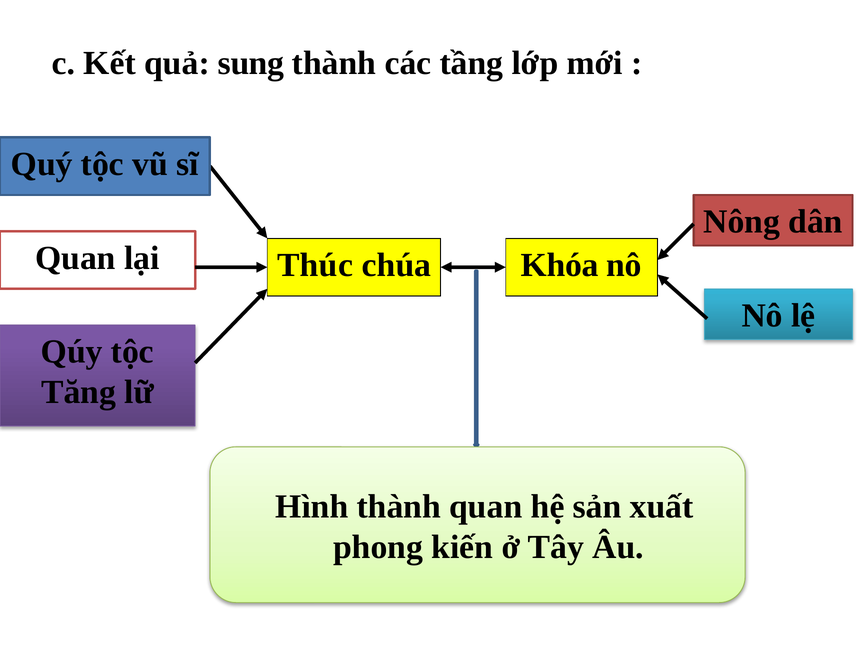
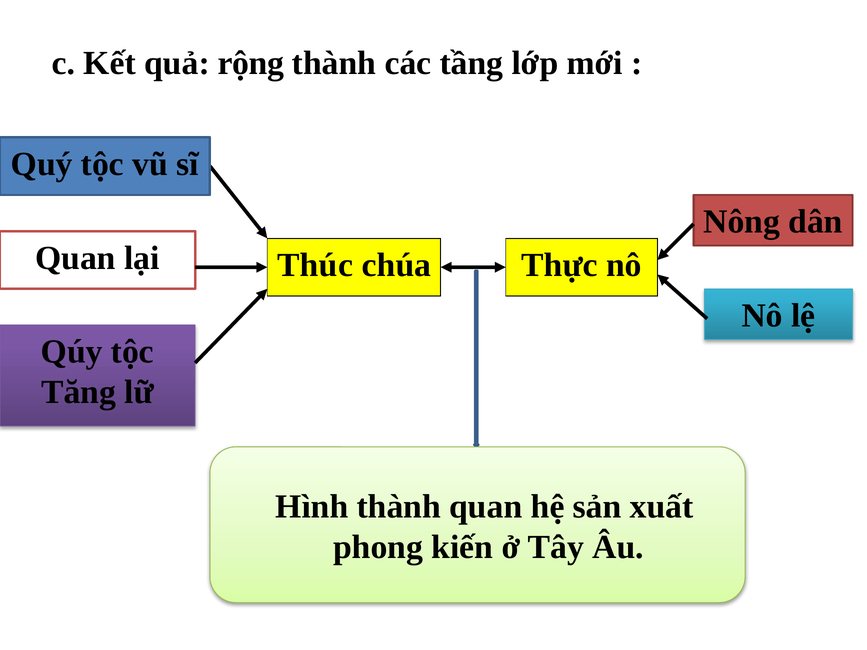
sung: sung -> rộng (251, 63)
Khóa: Khóa -> Thực (560, 265)
